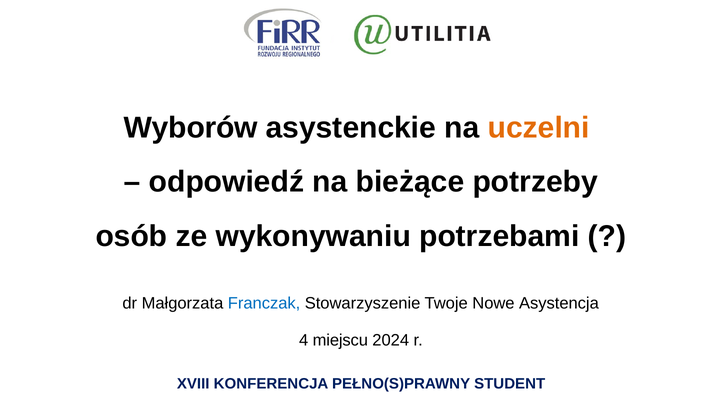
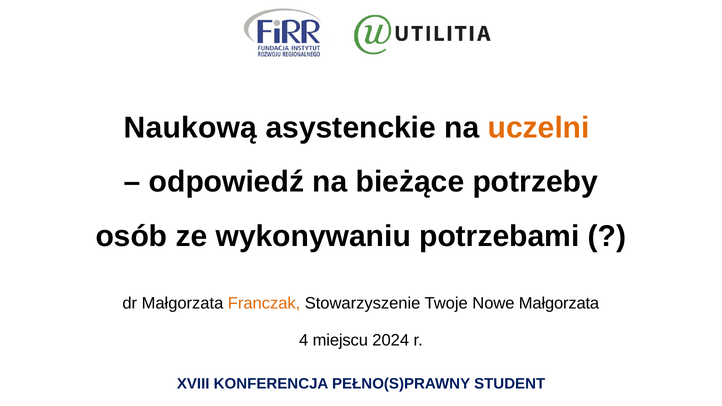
Wyborów: Wyborów -> Naukową (190, 128)
Franczak colour: blue -> orange (264, 303)
Nowe Asystencja: Asystencja -> Małgorzata (559, 303)
